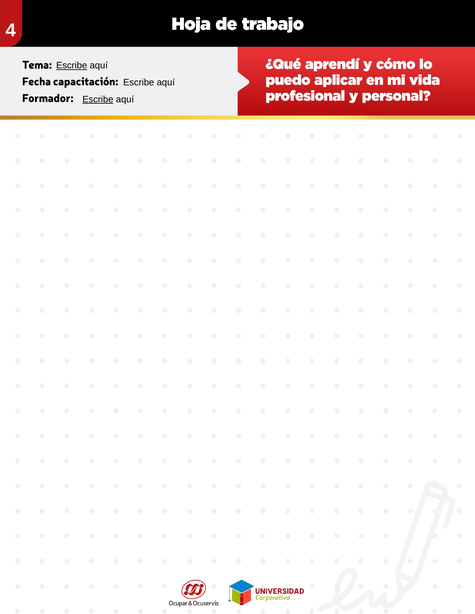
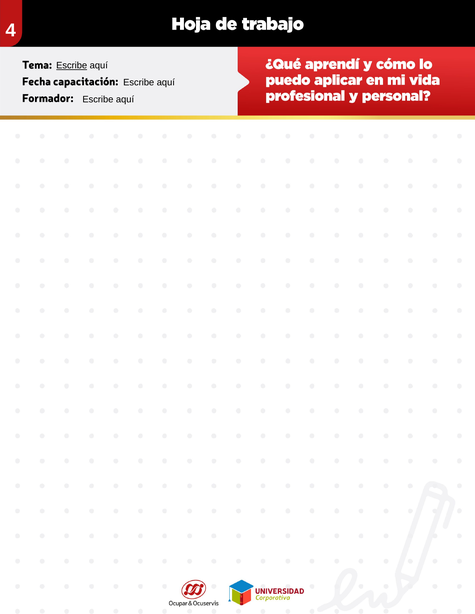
Escribe underline: present -> none (98, 99)
